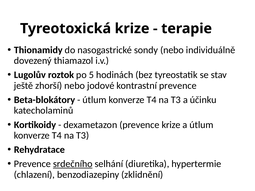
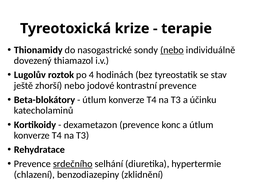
nebo underline: none -> present (172, 50)
5: 5 -> 4 (91, 75)
prevence krize: krize -> konc (171, 125)
